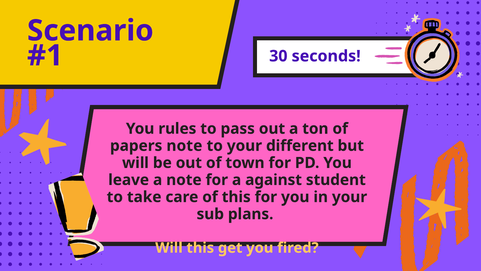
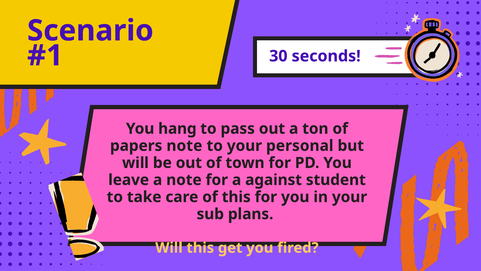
rules: rules -> hang (177, 128)
different: different -> personal (300, 146)
